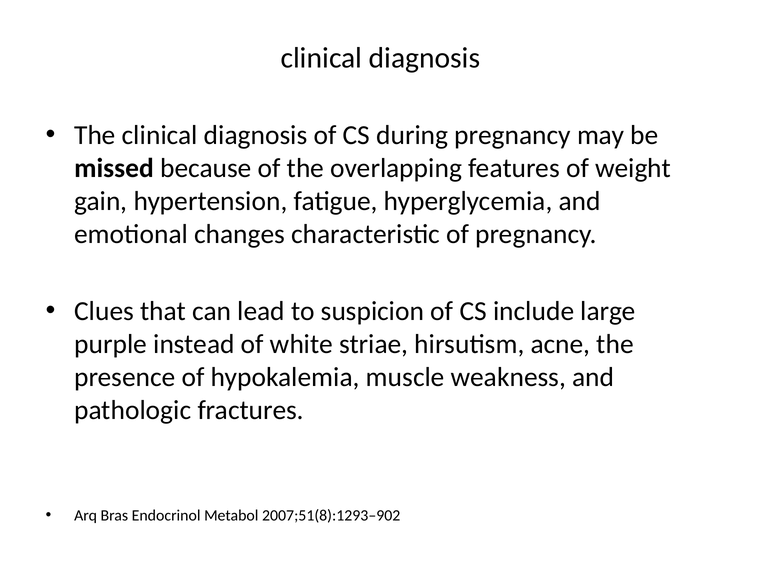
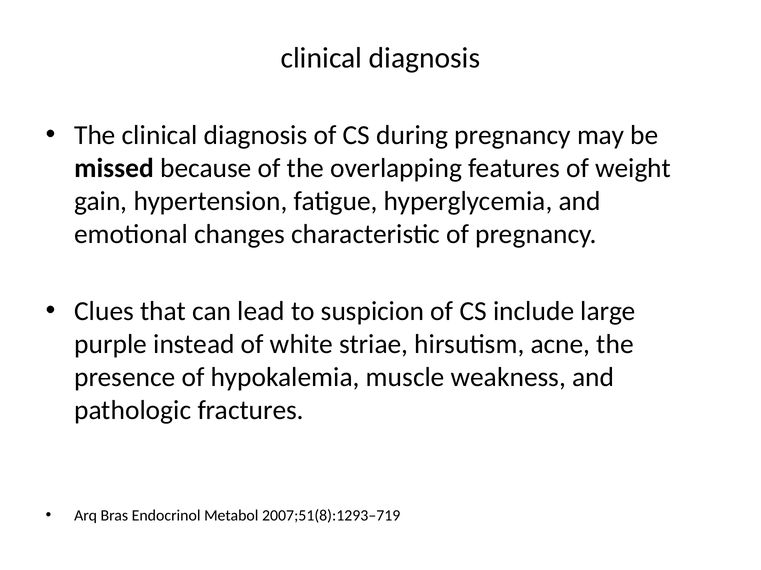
2007;51(8):1293–902: 2007;51(8):1293–902 -> 2007;51(8):1293–719 (331, 516)
